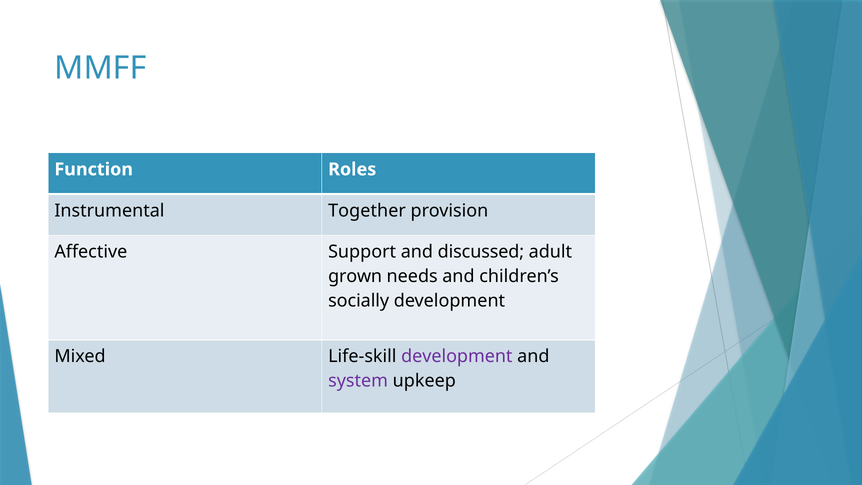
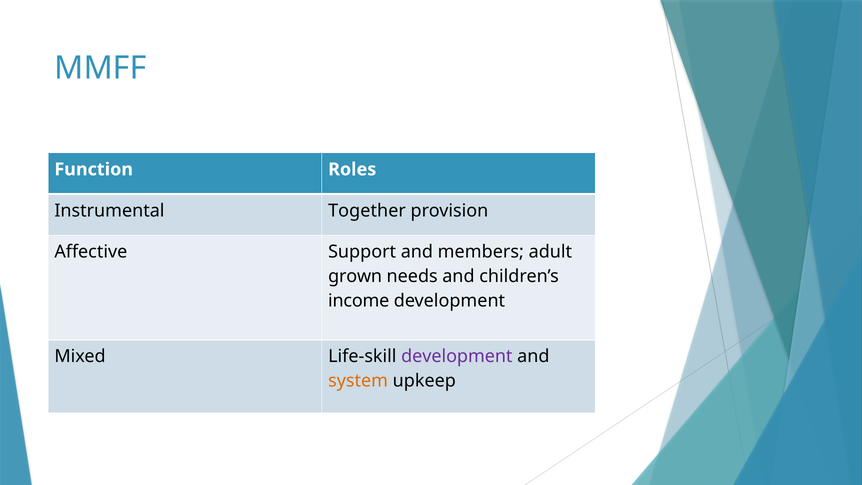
discussed: discussed -> members (481, 252)
socially: socially -> income (359, 301)
system colour: purple -> orange (358, 381)
